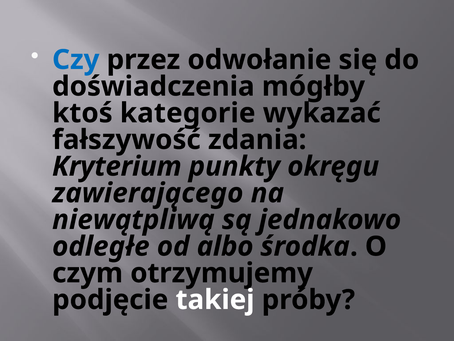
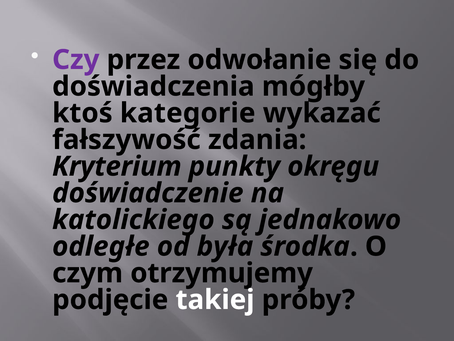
Czy colour: blue -> purple (76, 60)
zawierającego: zawierającego -> doświadczenie (148, 193)
niewątpliwą: niewątpliwą -> katolickiego (133, 219)
albo: albo -> była (225, 246)
